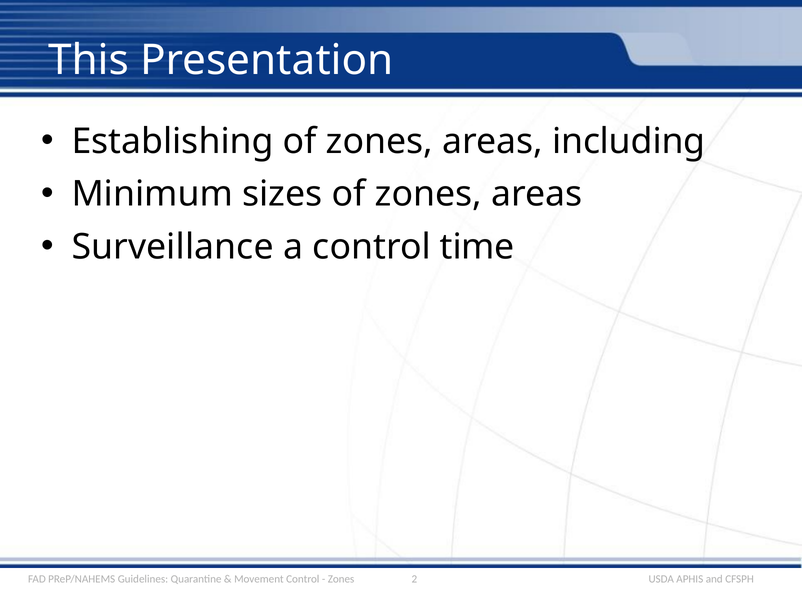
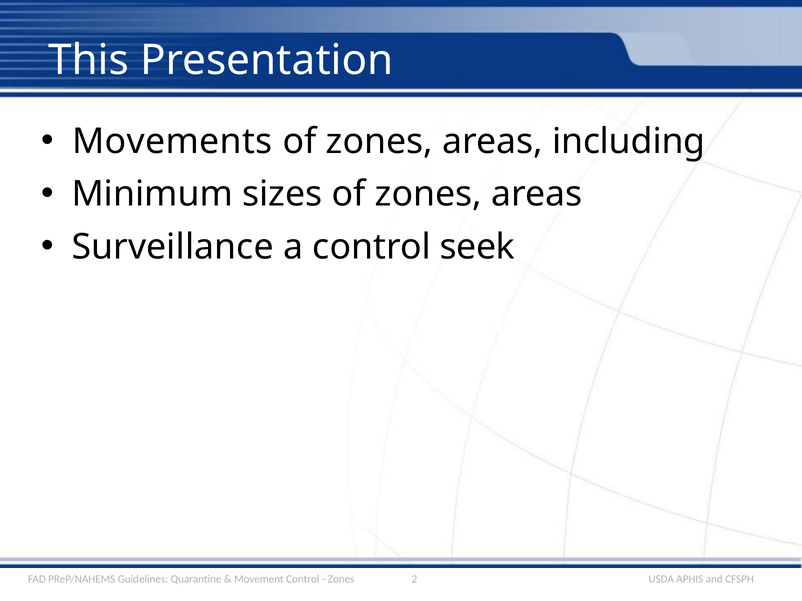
Establishing: Establishing -> Movements (172, 142)
time: time -> seek (477, 247)
